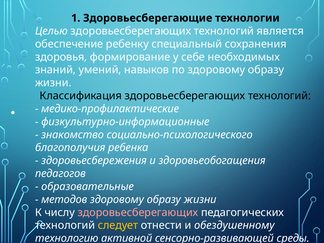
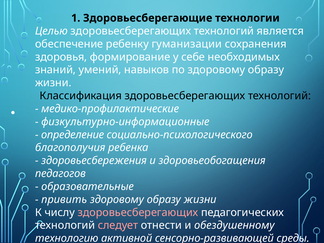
специальный: специальный -> гуманизации (187, 44)
знакомство: знакомство -> определение (73, 135)
методов: методов -> привить (64, 199)
следует colour: yellow -> pink (118, 225)
